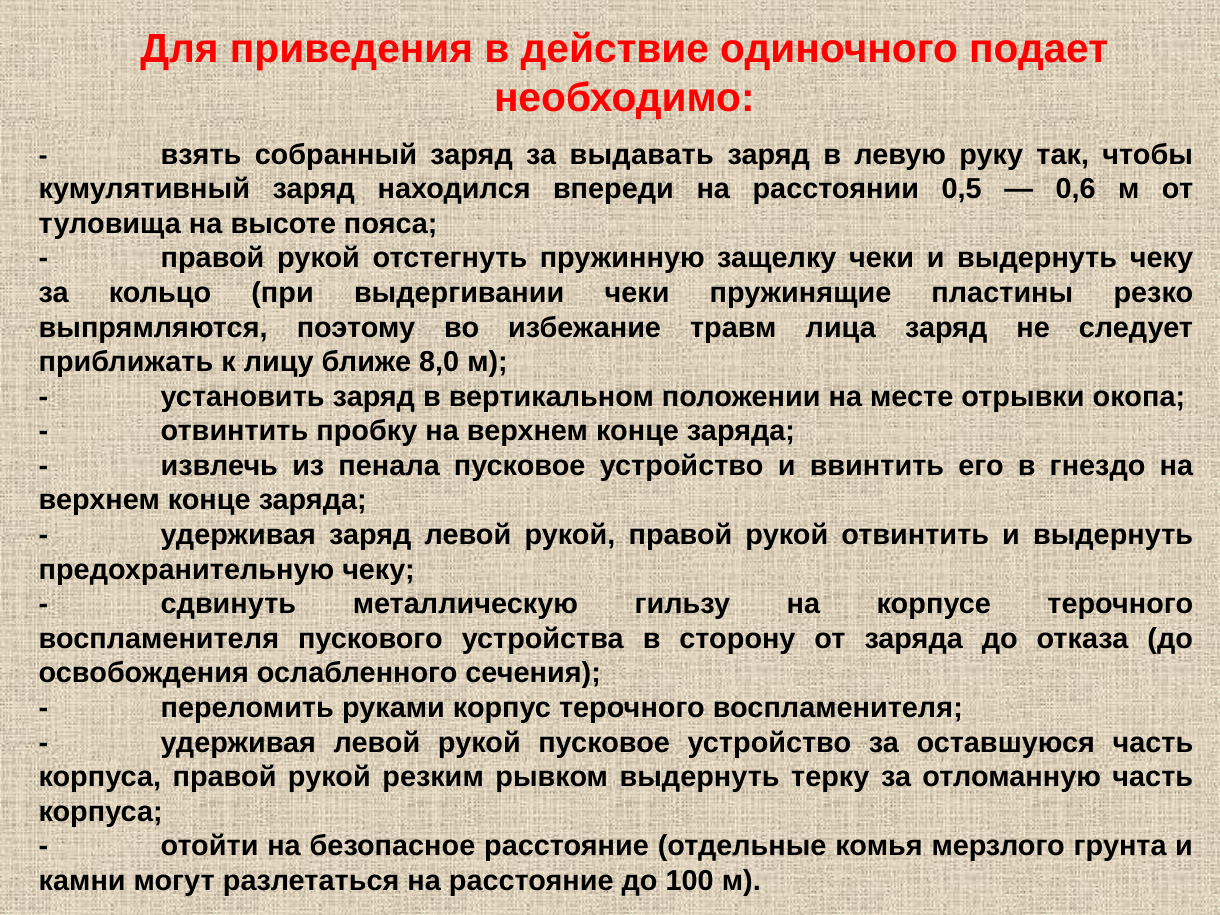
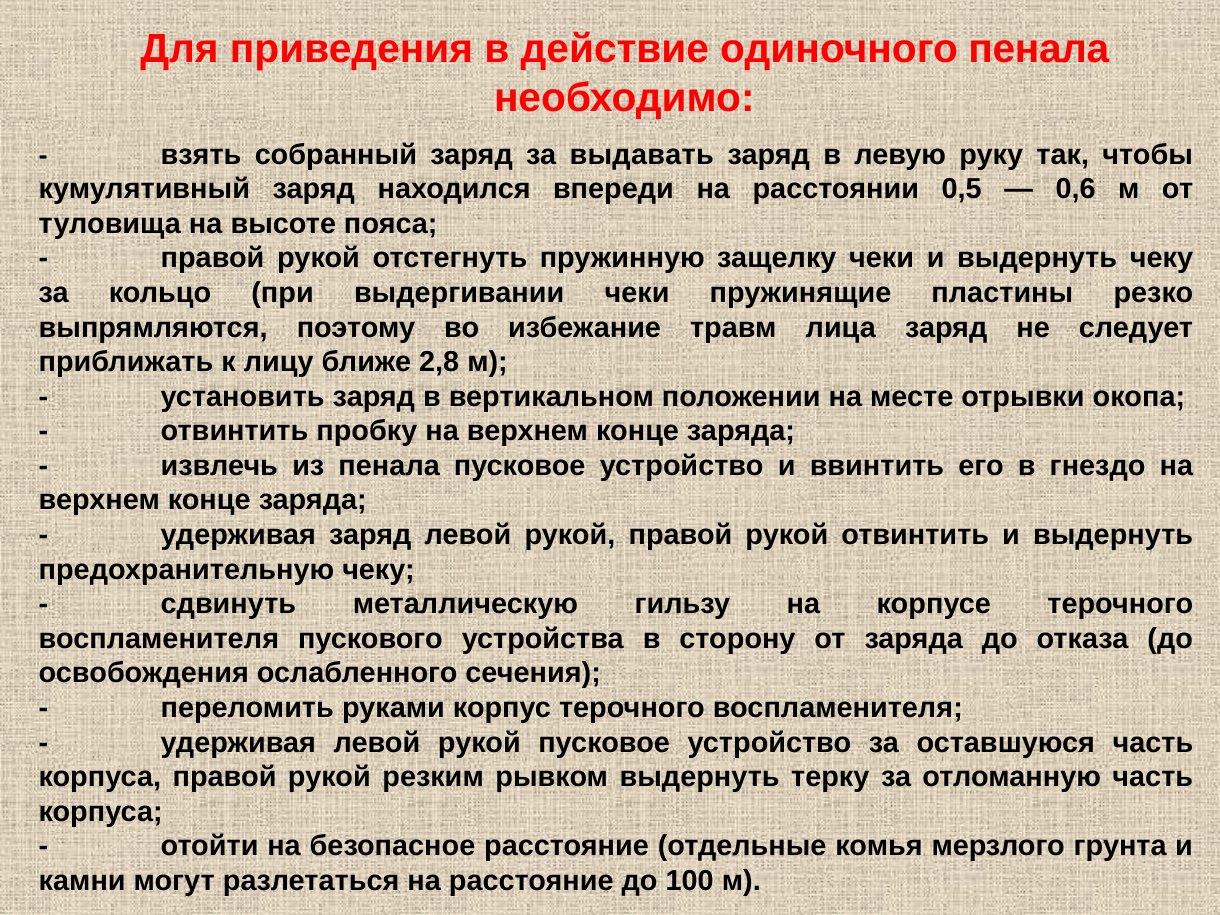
одиночного подает: подает -> пенала (1039, 49)
8,0: 8,0 -> 2,8 (439, 362)
